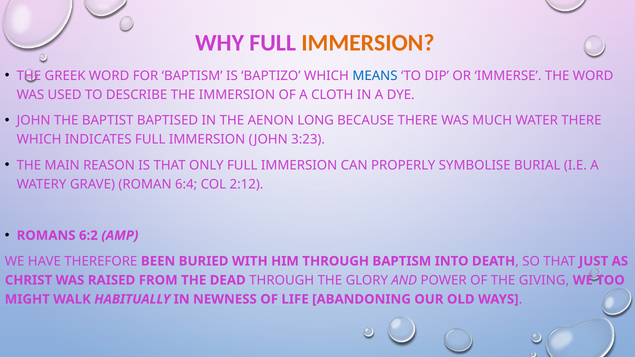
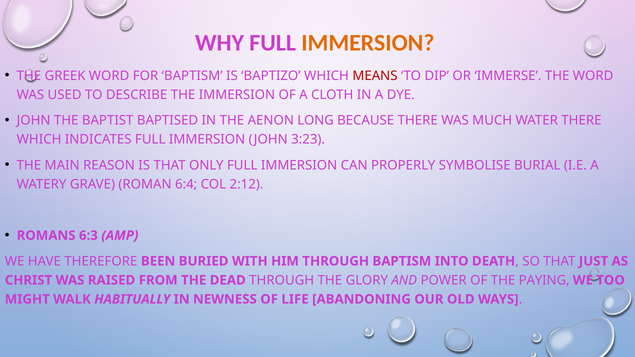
MEANS colour: blue -> red (375, 76)
6:2: 6:2 -> 6:3 (88, 236)
GIVING: GIVING -> PAYING (544, 280)
